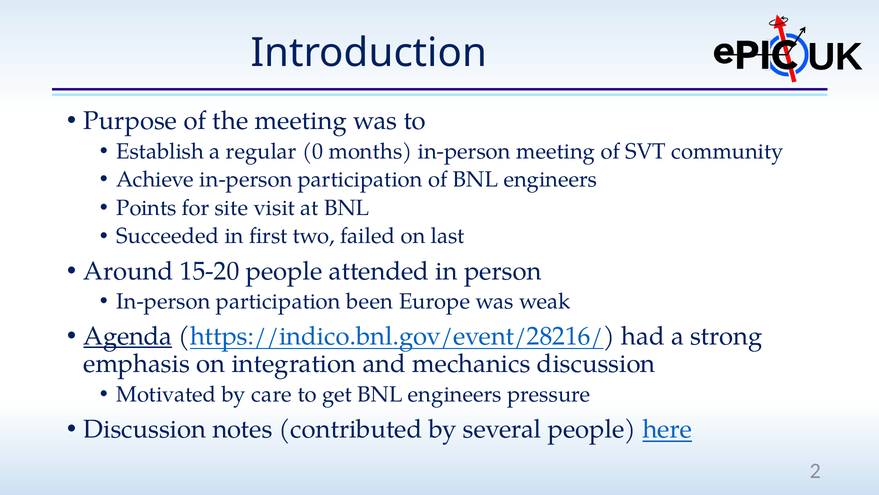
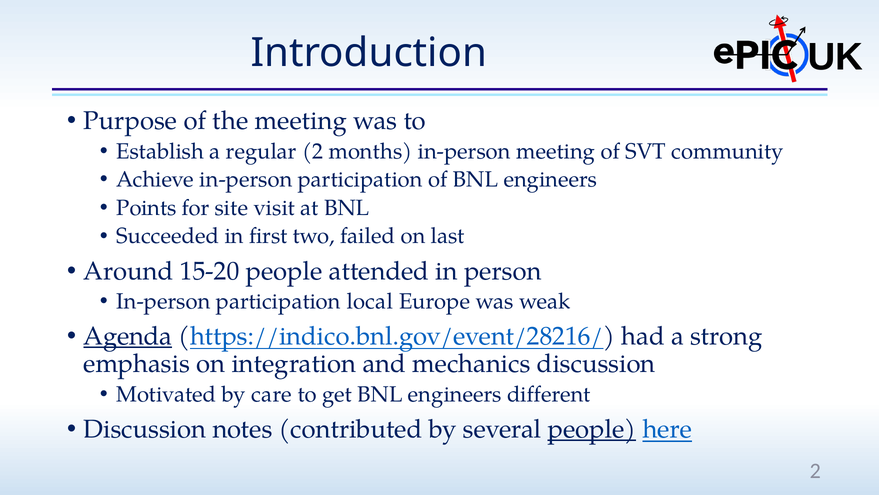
regular 0: 0 -> 2 (313, 151)
been: been -> local (370, 301)
pressure: pressure -> different (549, 394)
people underline: none -> present (592, 429)
